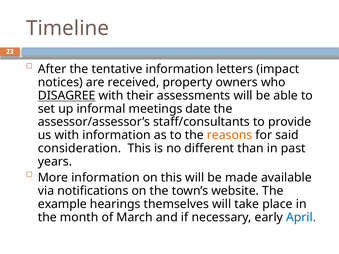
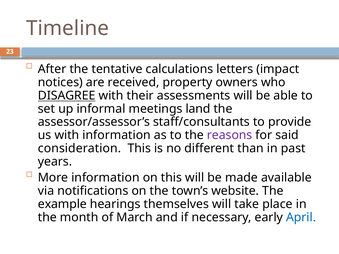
tentative information: information -> calculations (179, 69)
date: date -> land (198, 109)
reasons colour: orange -> purple (230, 135)
